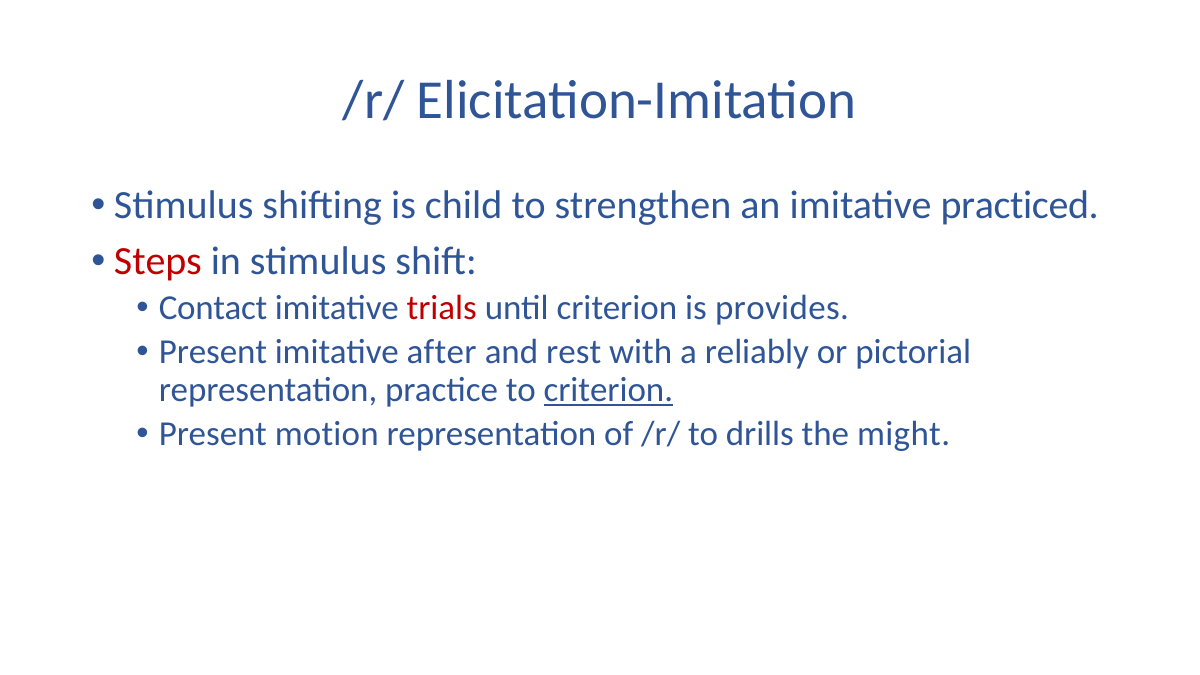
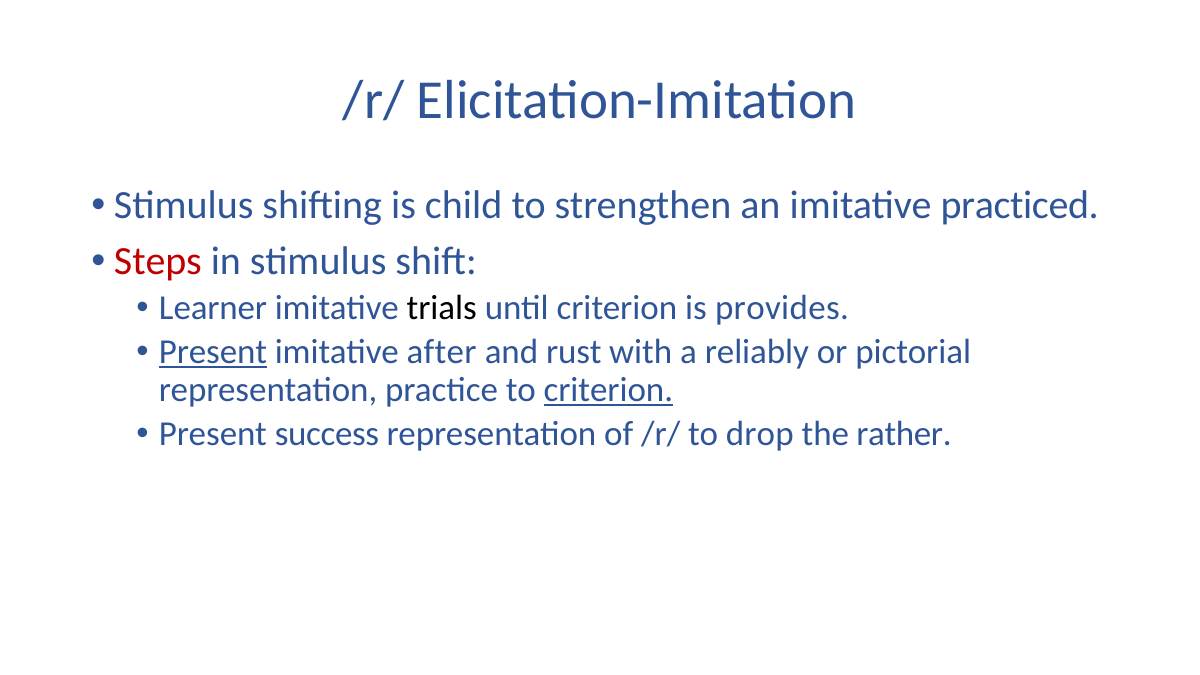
Contact: Contact -> Learner (213, 308)
trials colour: red -> black (442, 308)
Present underline: none -> present (213, 352)
rest: rest -> rust (574, 352)
motion: motion -> success (327, 434)
drills: drills -> drop (760, 434)
might: might -> rather (904, 434)
